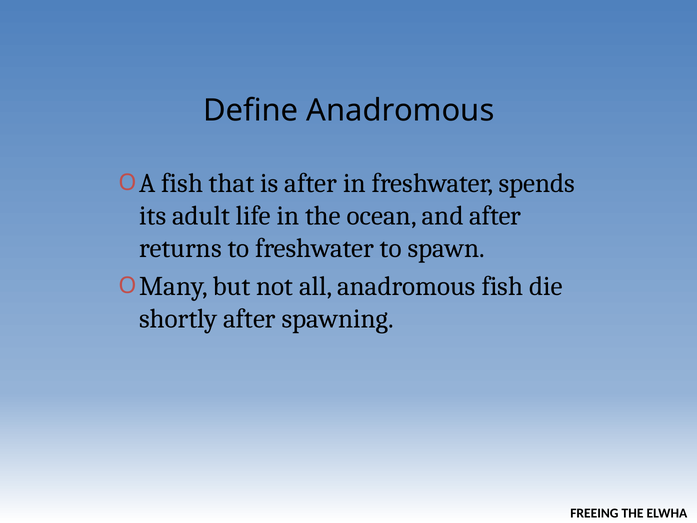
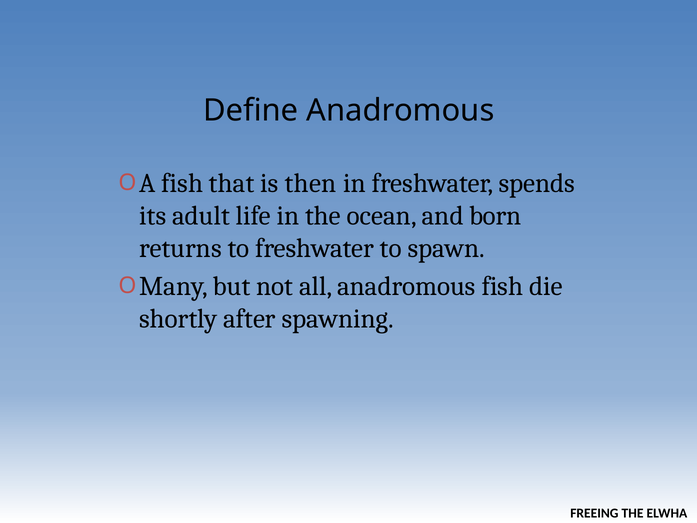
is after: after -> then (311, 183)
and after: after -> born (495, 216)
